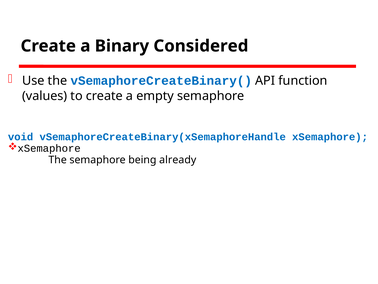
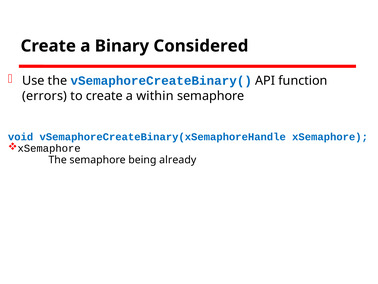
values: values -> errors (45, 96)
empty: empty -> within (155, 96)
